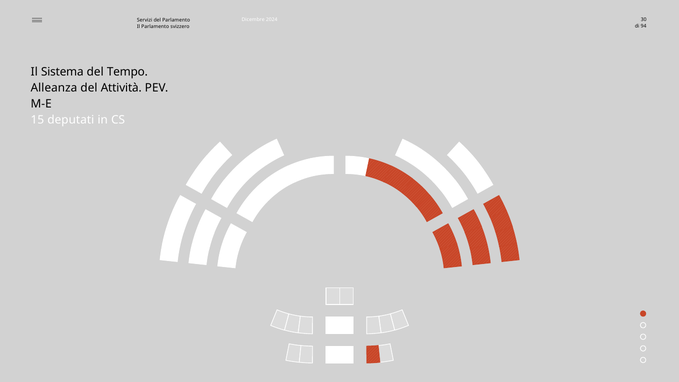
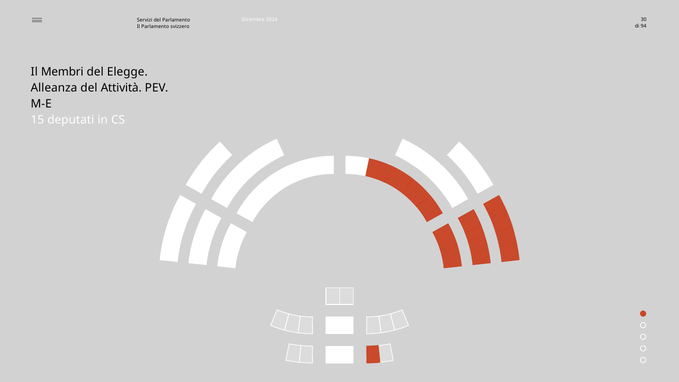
Sistema: Sistema -> Membri (62, 72)
Tempo: Tempo -> Elegge (127, 72)
